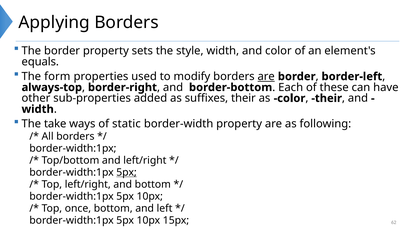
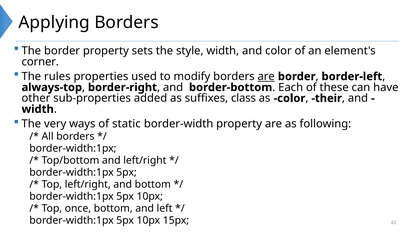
equals: equals -> corner (40, 62)
form: form -> rules (57, 77)
suffixes their: their -> class (243, 98)
take: take -> very (55, 124)
5px underline: present -> none (127, 173)
